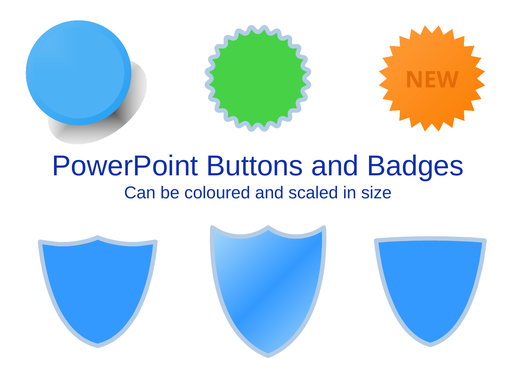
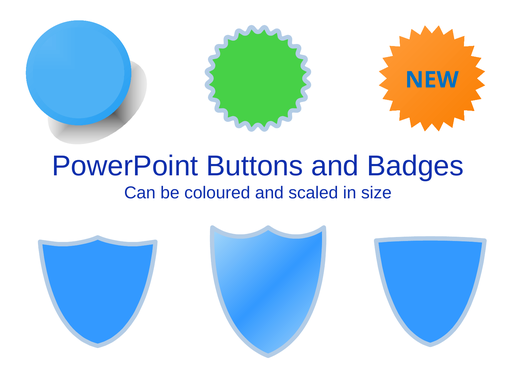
NEW colour: orange -> blue (432, 80)
